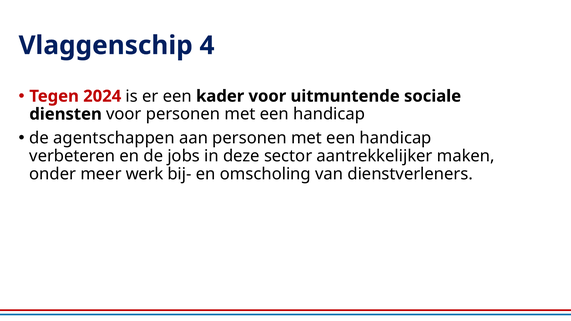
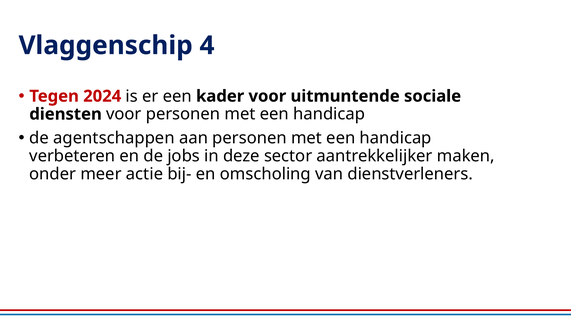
werk: werk -> actie (144, 174)
